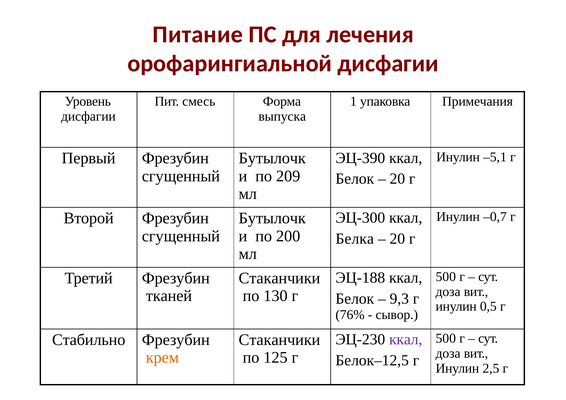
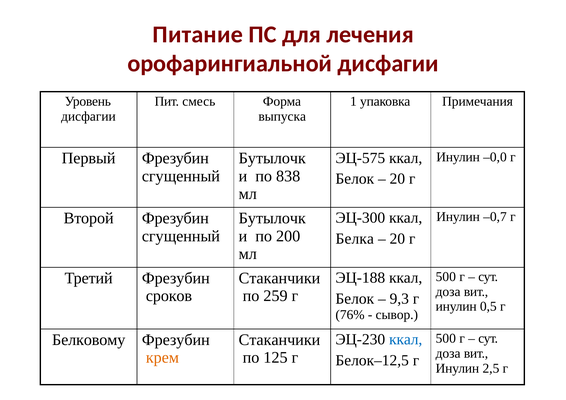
–5,1: –5,1 -> –0,0 (495, 157)
ЭЦ-390: ЭЦ-390 -> ЭЦ-575 (360, 158)
209: 209 -> 838 (288, 176)
тканей: тканей -> сроков (169, 296)
130: 130 -> 259 (275, 296)
Стабильно: Стабильно -> Белковому (89, 340)
ккал colour: purple -> blue (406, 339)
